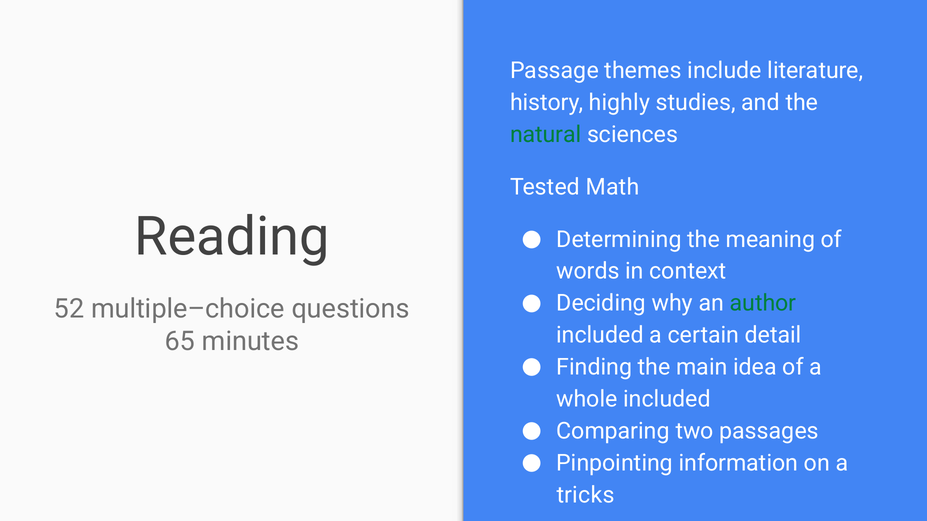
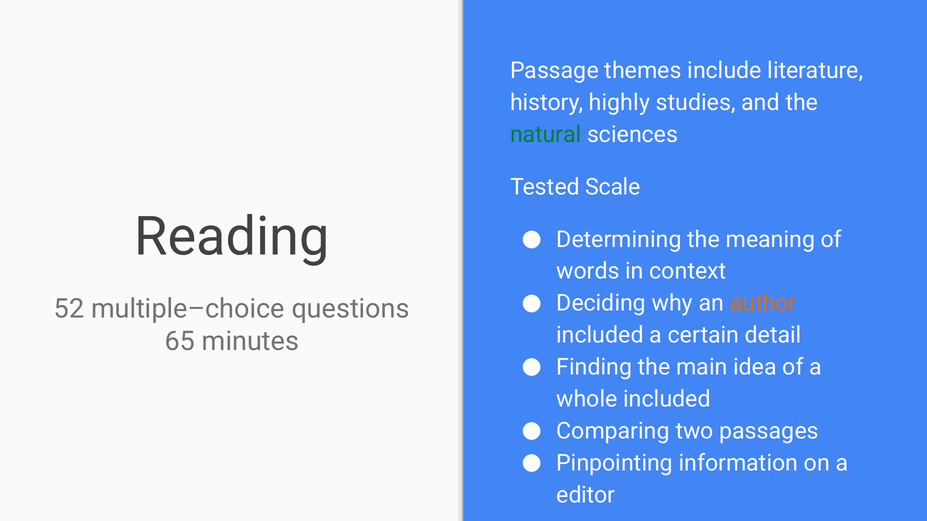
Math: Math -> Scale (613, 187)
author colour: green -> orange (763, 304)
tricks: tricks -> editor (586, 495)
